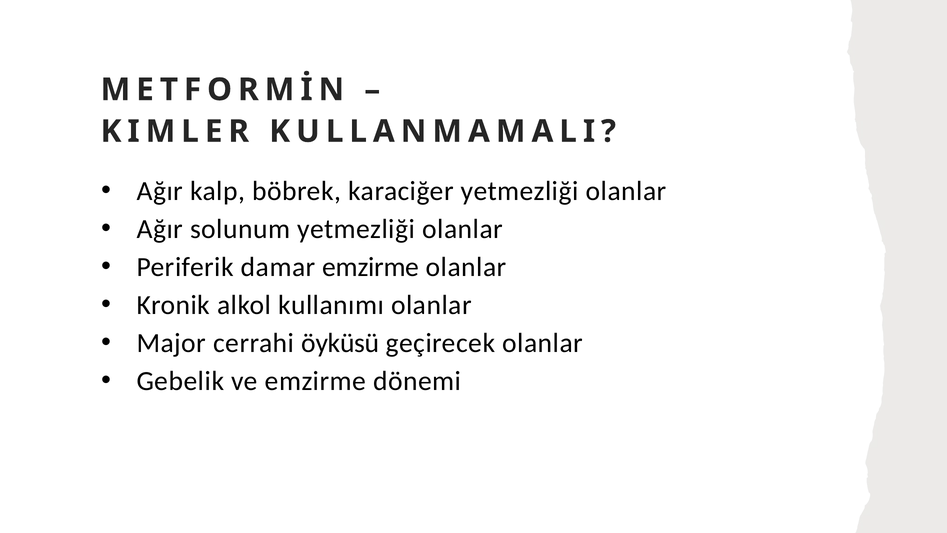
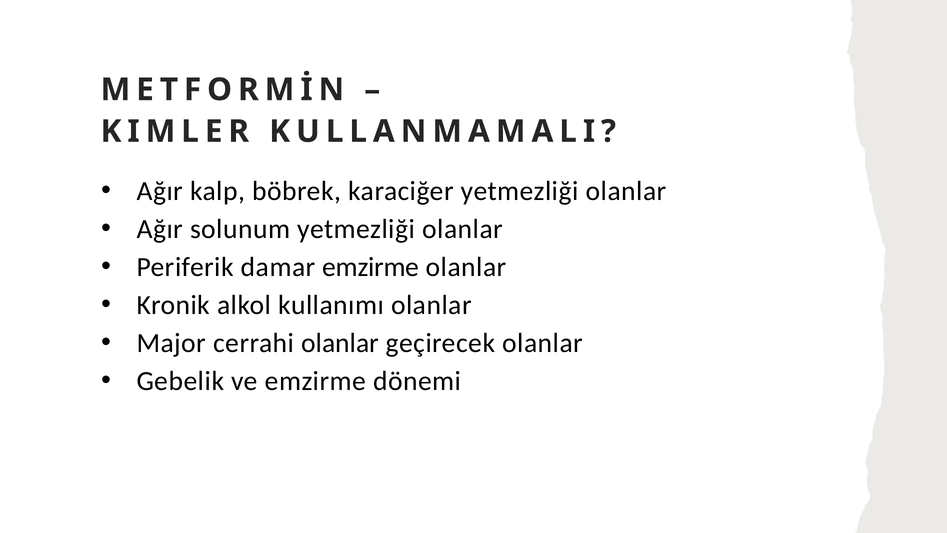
cerrahi öyküsü: öyküsü -> olanlar (340, 343)
